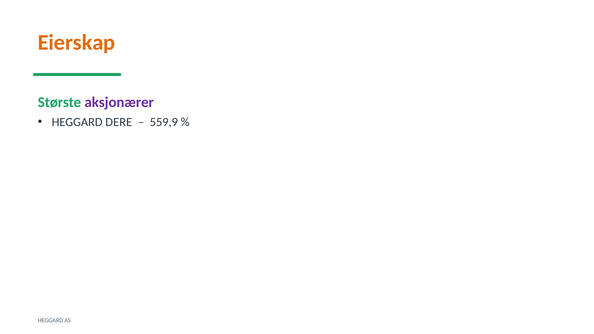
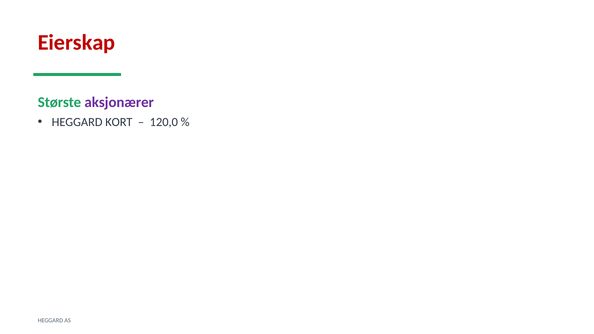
Eierskap colour: orange -> red (77, 42)
DERE: DERE -> KORT (119, 122)
559,9: 559,9 -> 120,0 (164, 122)
